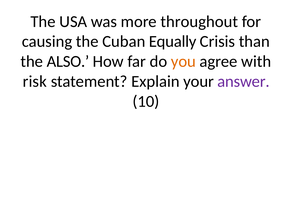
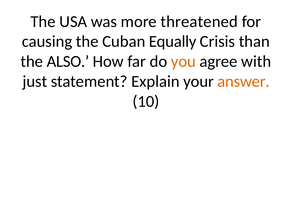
throughout: throughout -> threatened (199, 22)
risk: risk -> just (35, 81)
answer colour: purple -> orange (244, 81)
